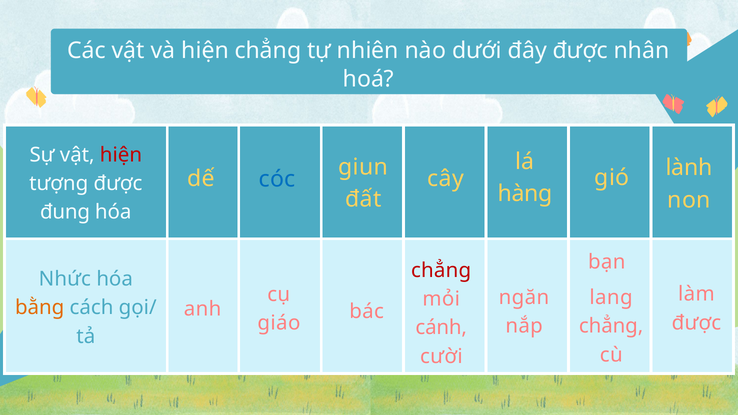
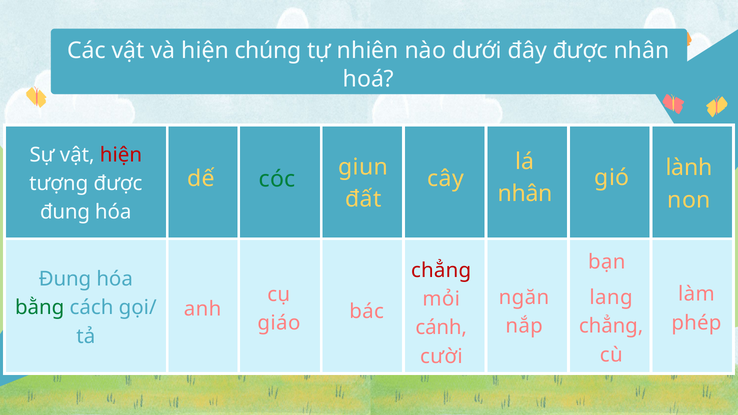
hiện chẳng: chẳng -> chúng (268, 50)
cóc colour: blue -> green (277, 179)
hàng: hàng -> nhân (525, 194)
Nhức: Nhức -> Đung (65, 279)
bằng colour: orange -> green (40, 308)
được: được -> phép (696, 323)
